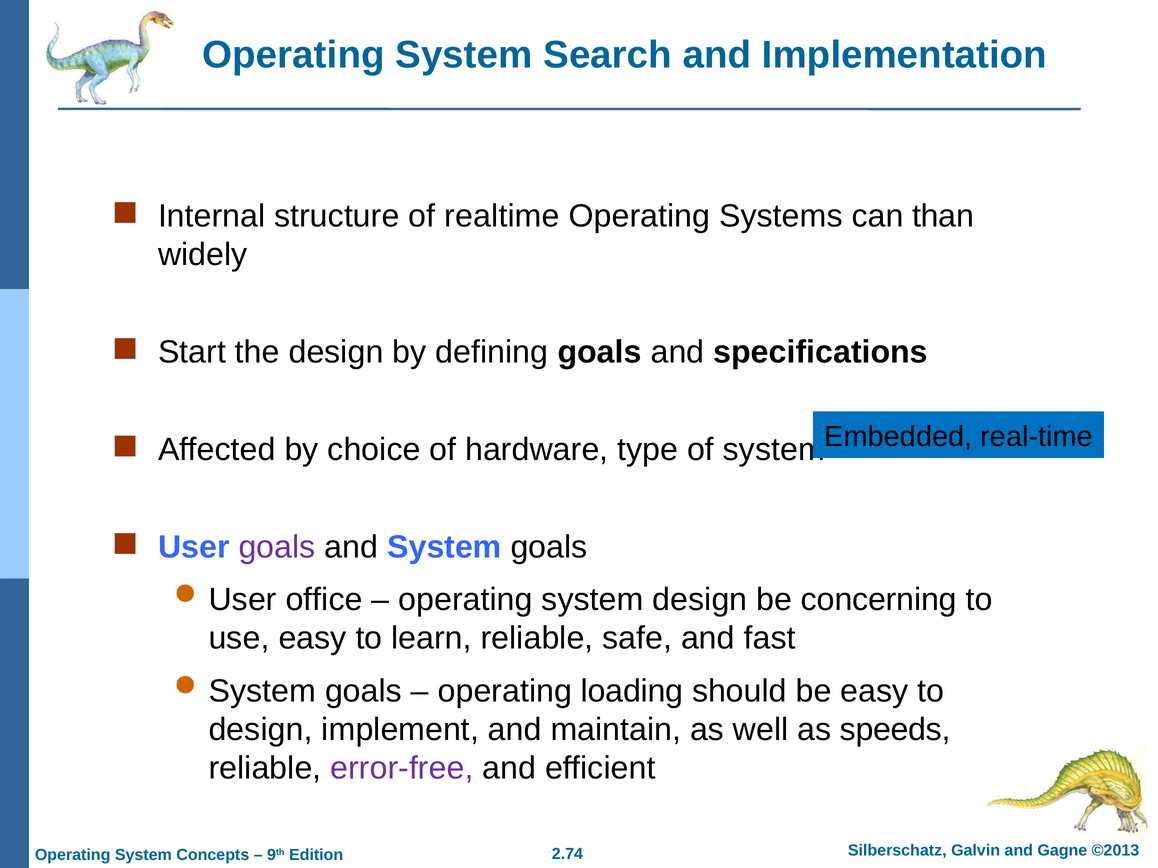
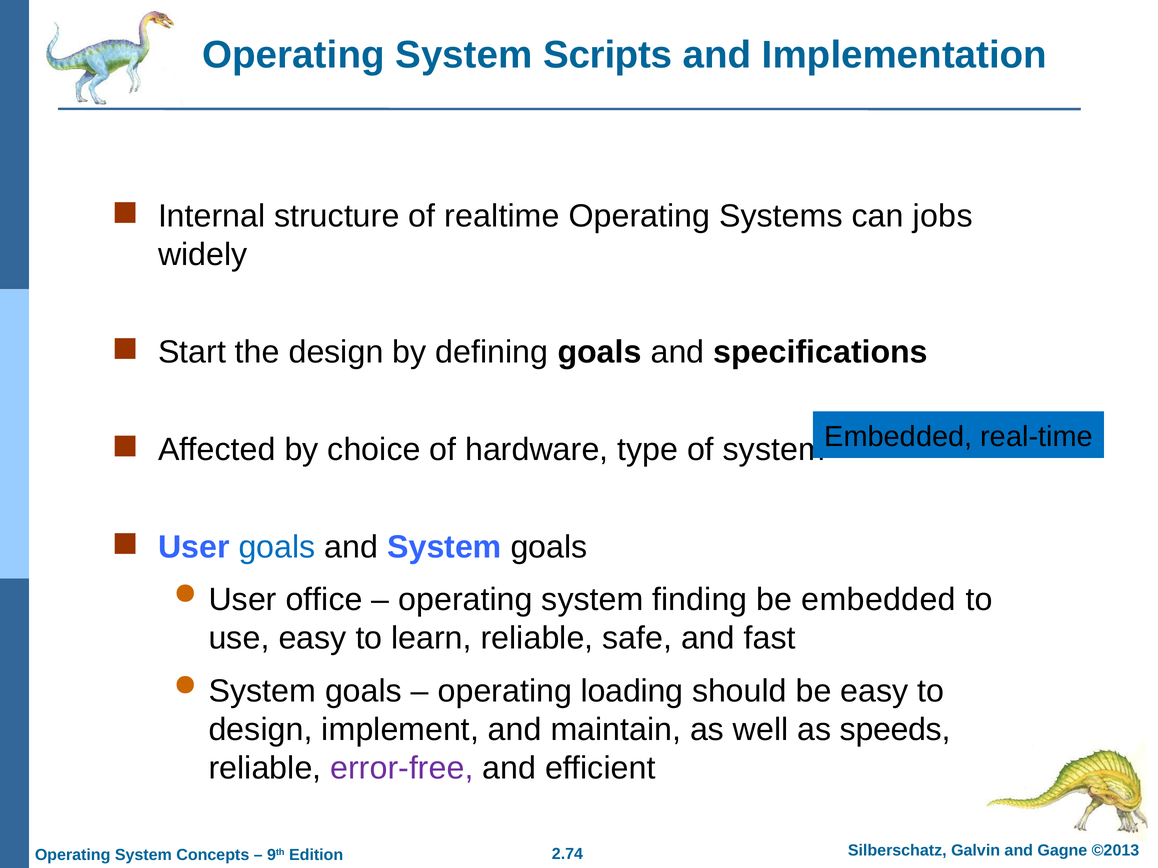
Search: Search -> Scripts (608, 55)
than: than -> jobs (943, 216)
goals colour: purple -> blue (277, 547)
system design: design -> finding (700, 600)
be concerning: concerning -> embedded (879, 600)
